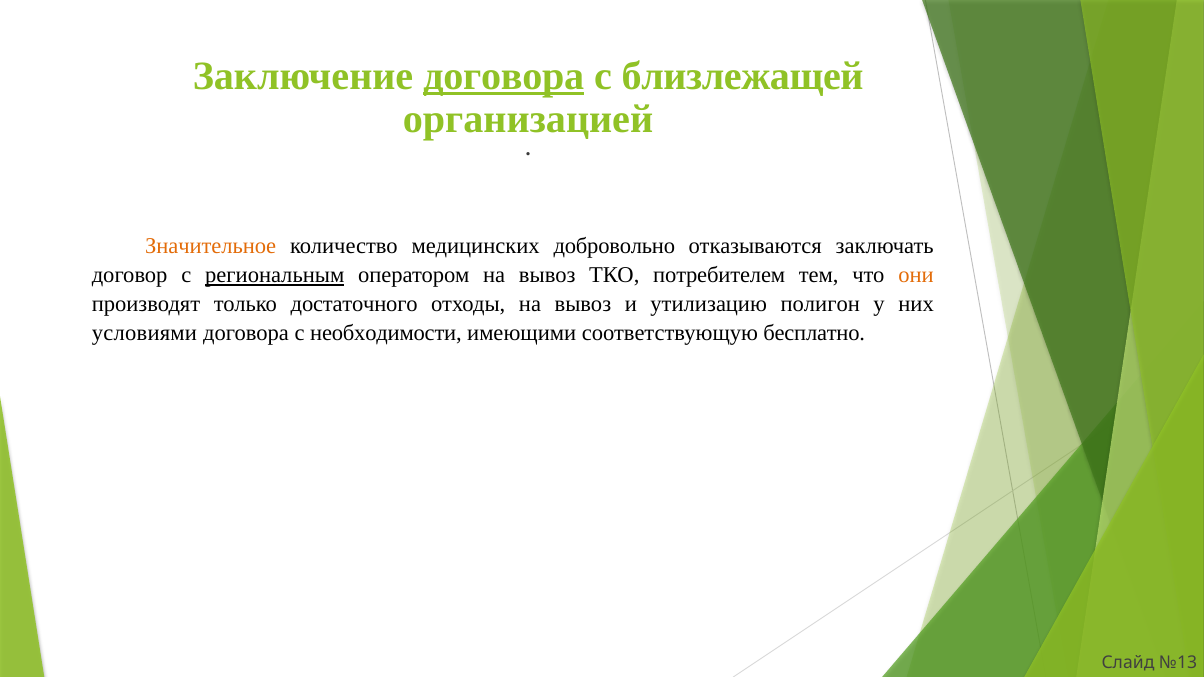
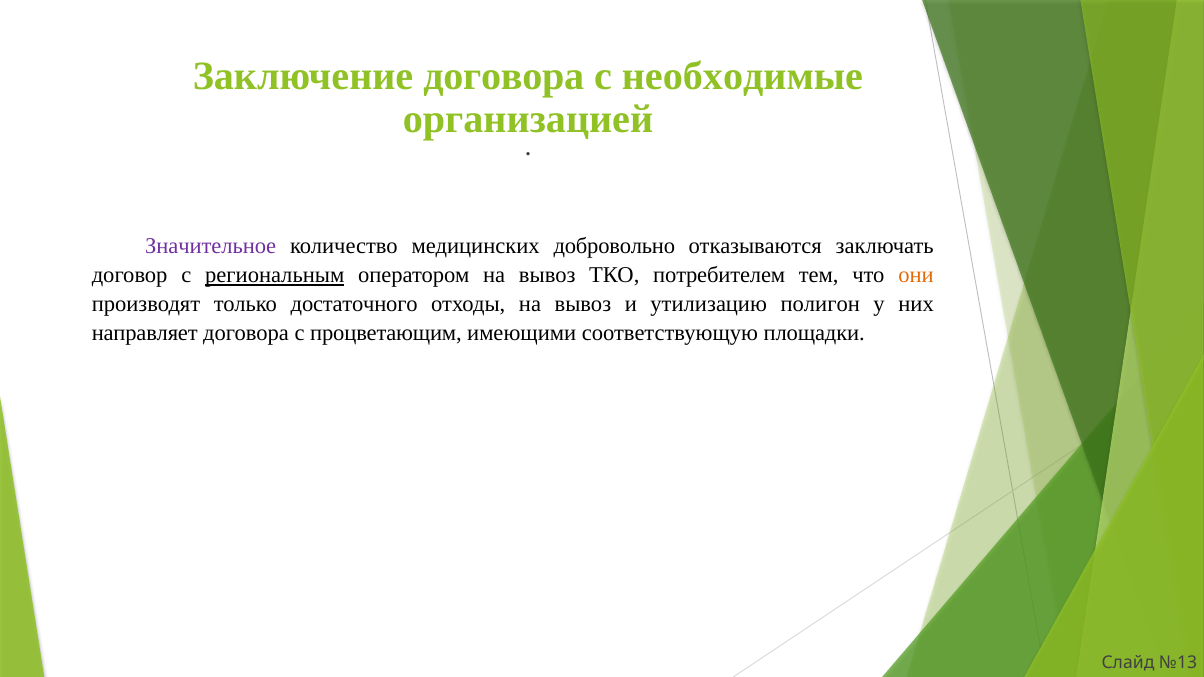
договора underline: present -> none (504, 76)
близлежащей: близлежащей -> необходимые (742, 76)
Значительное colour: orange -> purple (211, 246)
условиями: условиями -> направляет (145, 333)
необходимости: необходимости -> процветающим (386, 333)
бесплатно: бесплатно -> площадки (814, 333)
